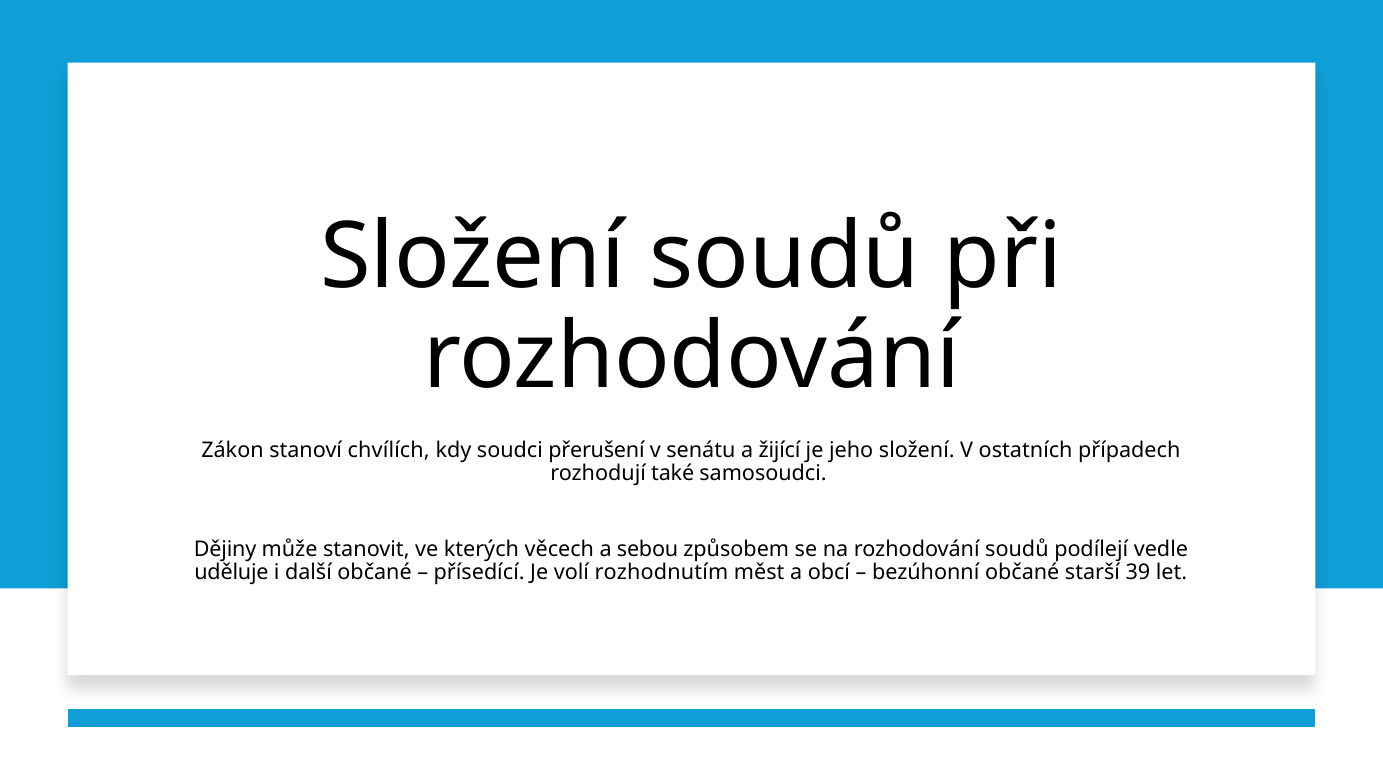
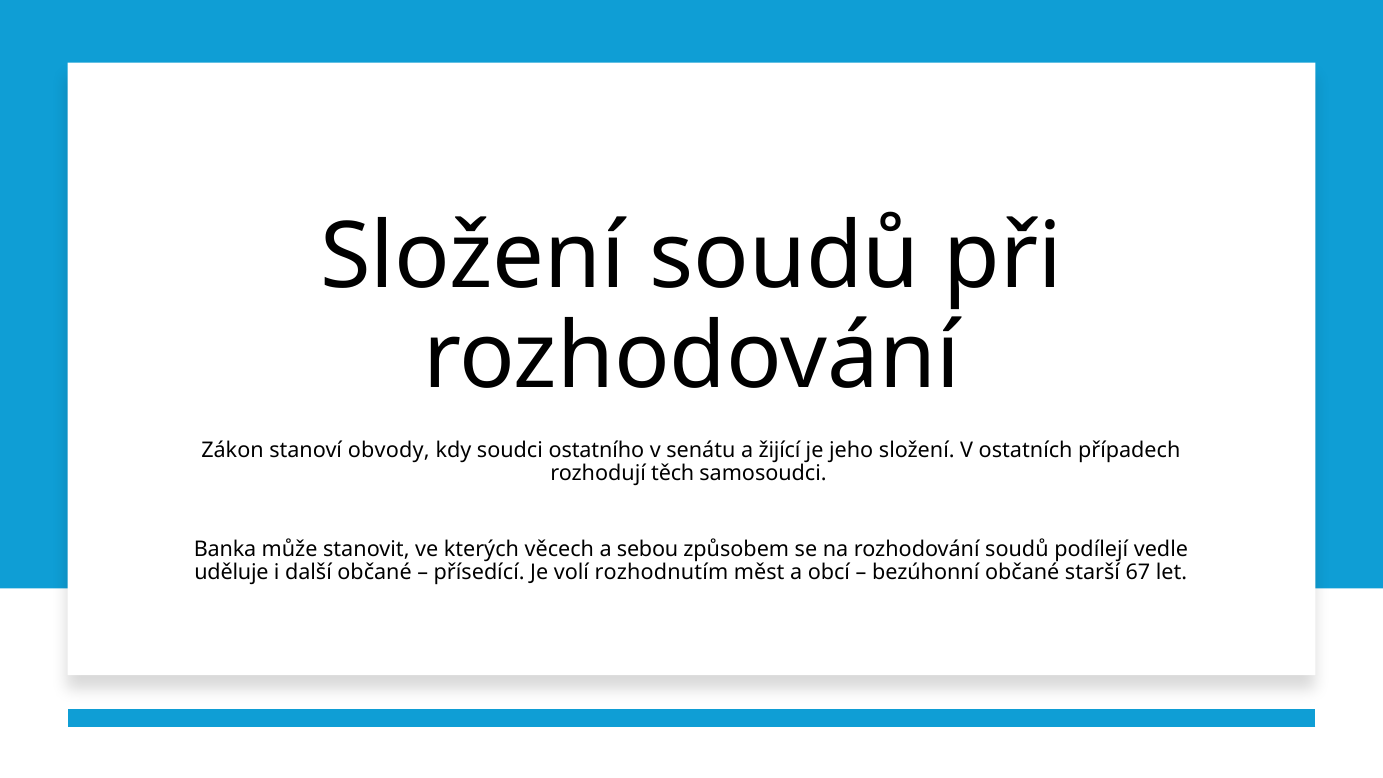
chvílích: chvílích -> obvody (389, 450)
přerušení: přerušení -> ostatního (596, 450)
také: také -> těch (673, 473)
Dějiny: Dějiny -> Banka (225, 549)
39: 39 -> 67 (1138, 572)
